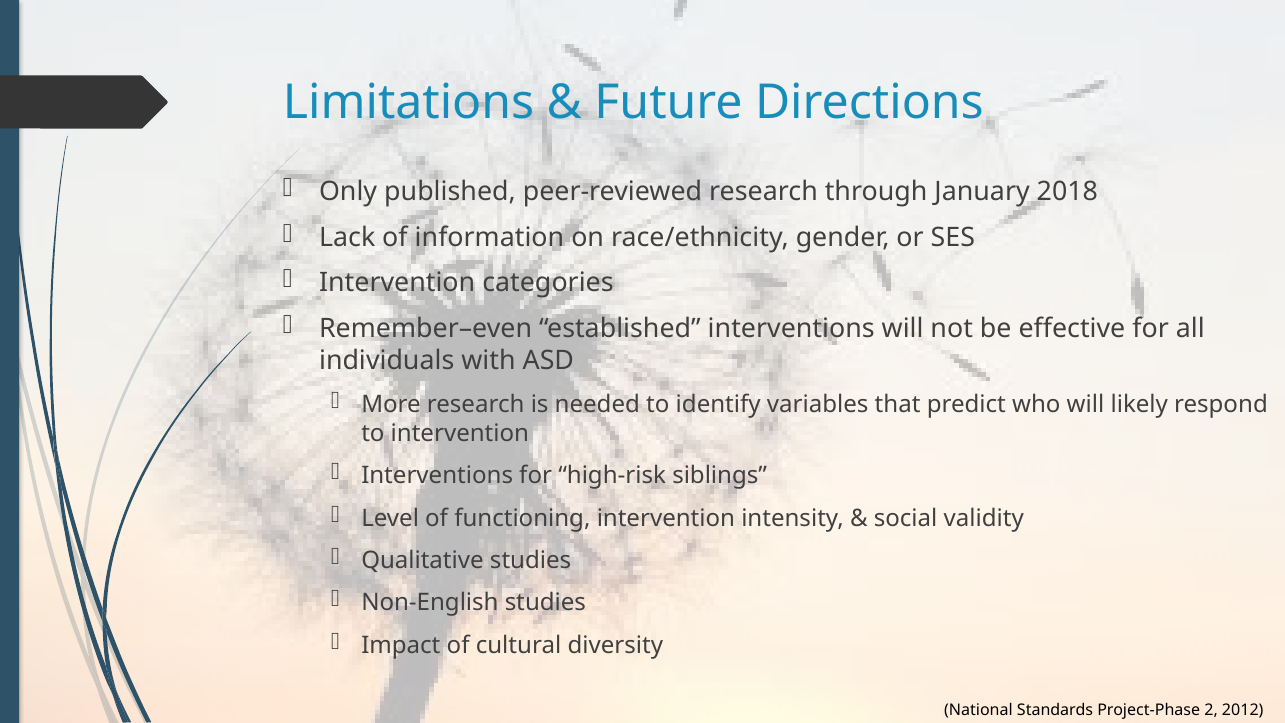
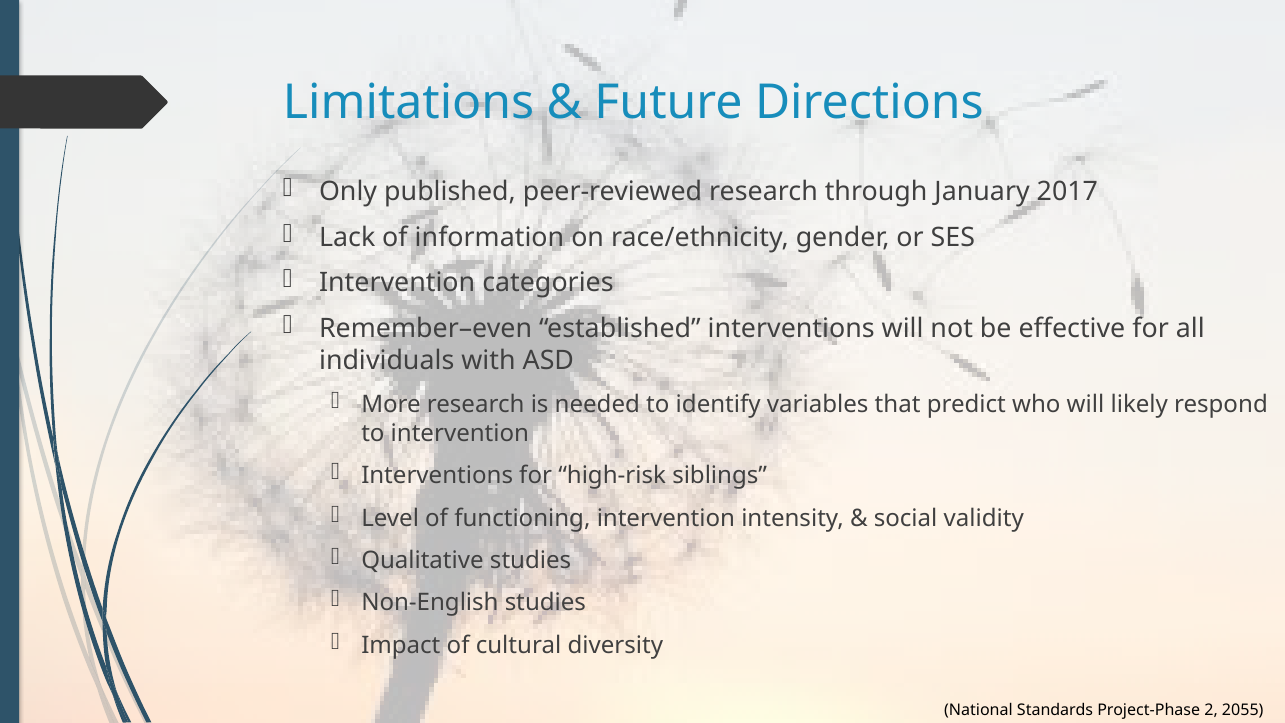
2018: 2018 -> 2017 (1067, 192)
2012: 2012 -> 2055 (1243, 710)
